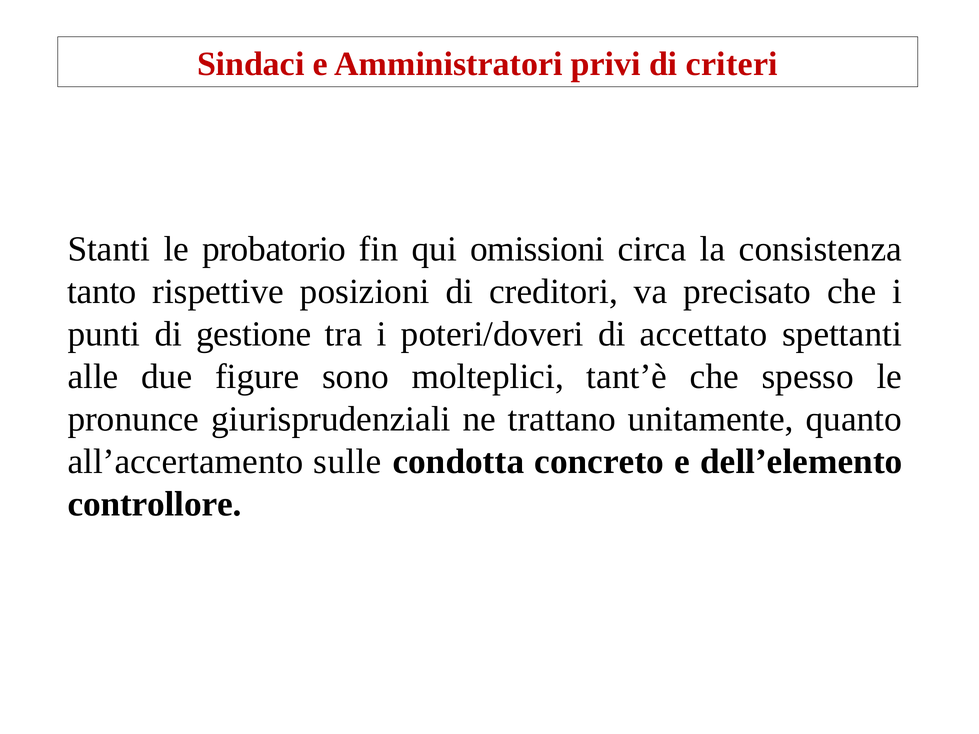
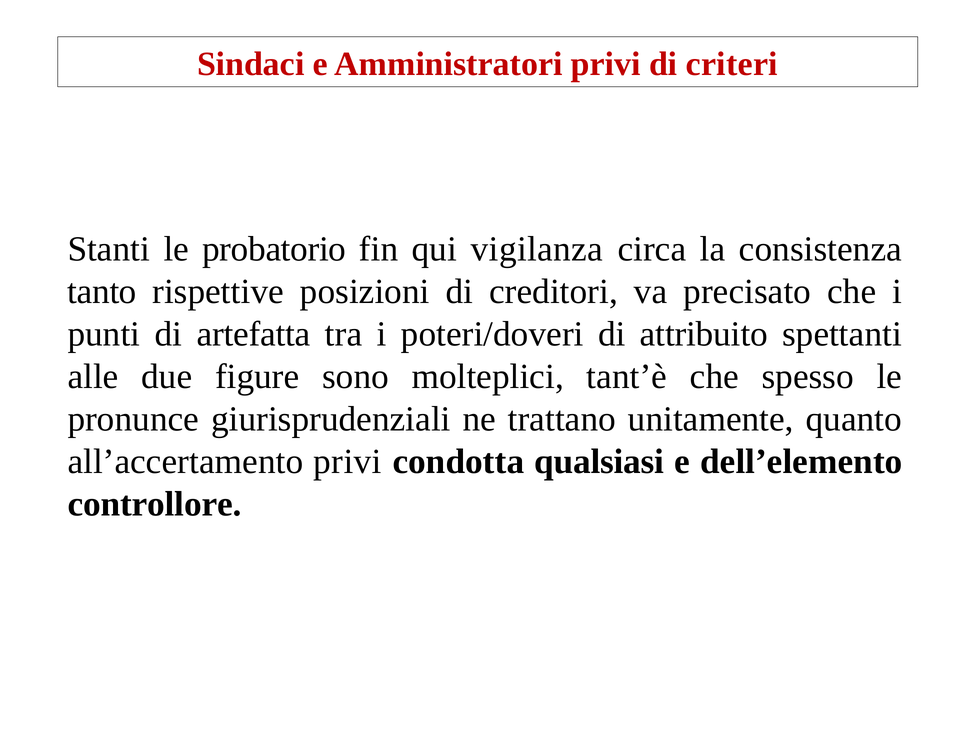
omissioni: omissioni -> vigilanza (537, 249)
gestione: gestione -> artefatta (254, 334)
accettato: accettato -> attribuito (704, 334)
all’accertamento sulle: sulle -> privi (348, 462)
concreto: concreto -> qualsiasi (599, 462)
